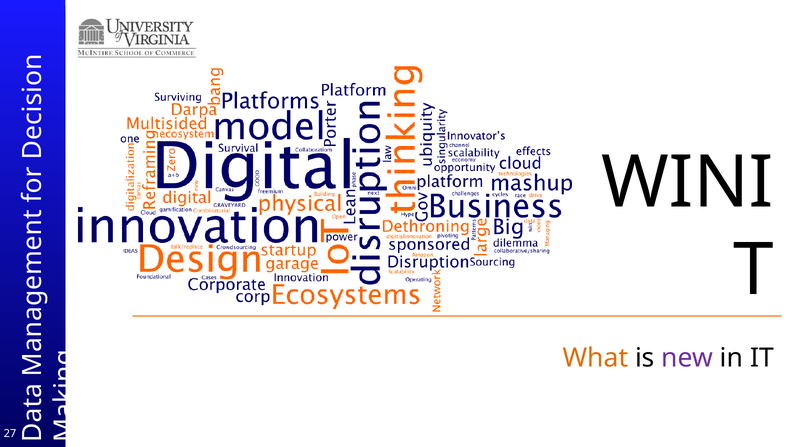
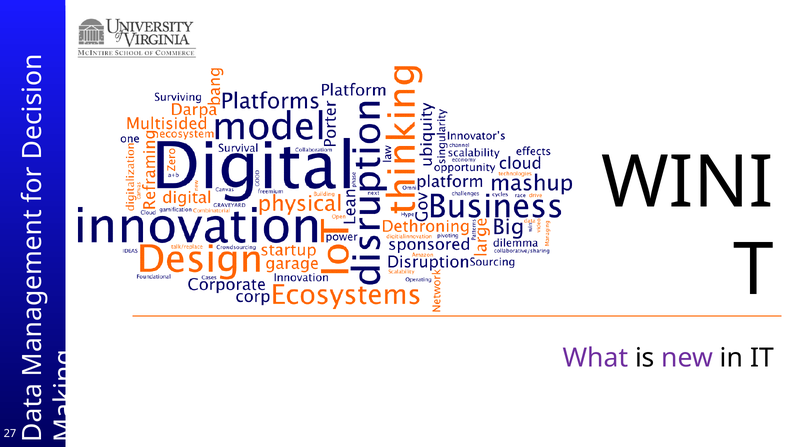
What colour: orange -> purple (595, 358)
